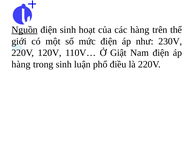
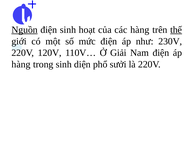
thế underline: none -> present (176, 30)
Giật: Giật -> Giải (118, 53)
luận: luận -> diện (82, 64)
điều: điều -> sưởi (118, 64)
